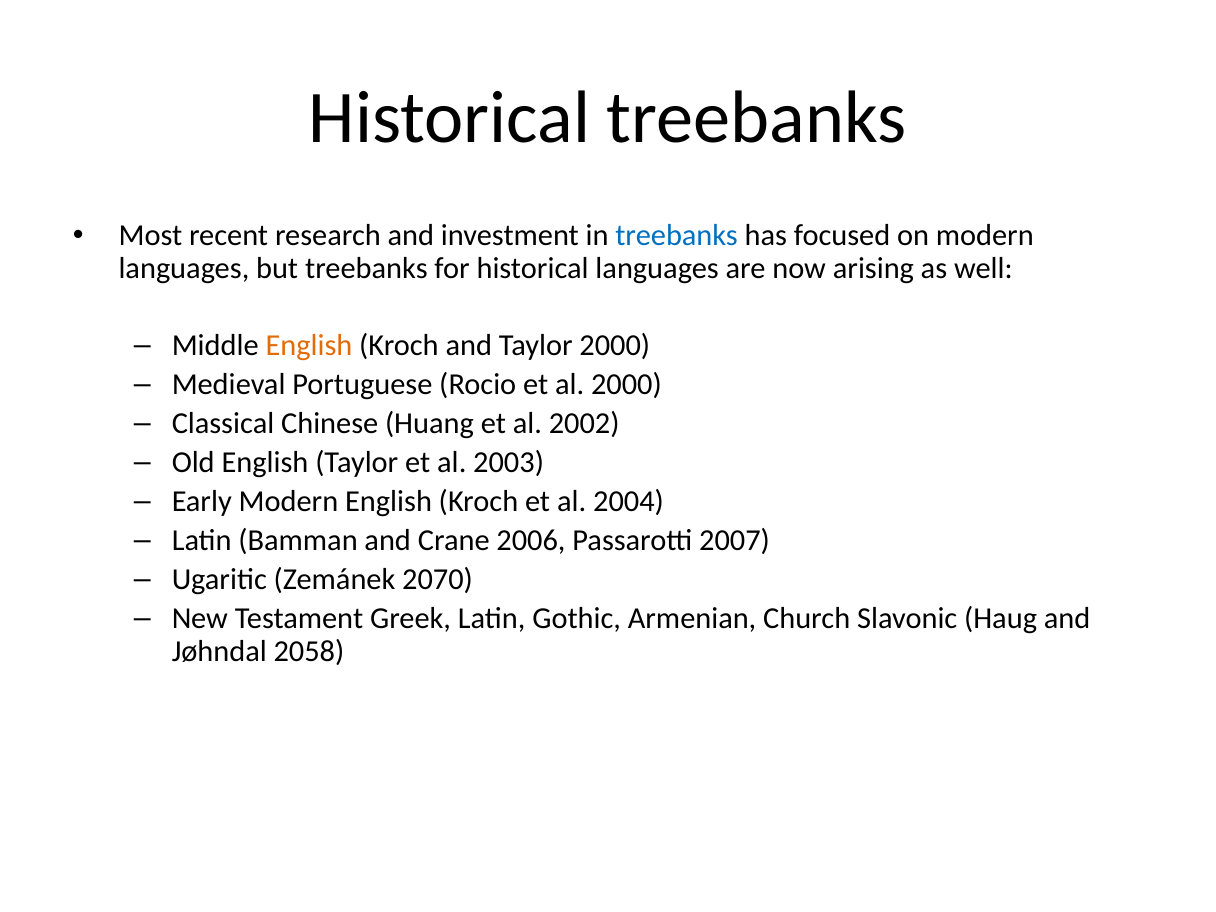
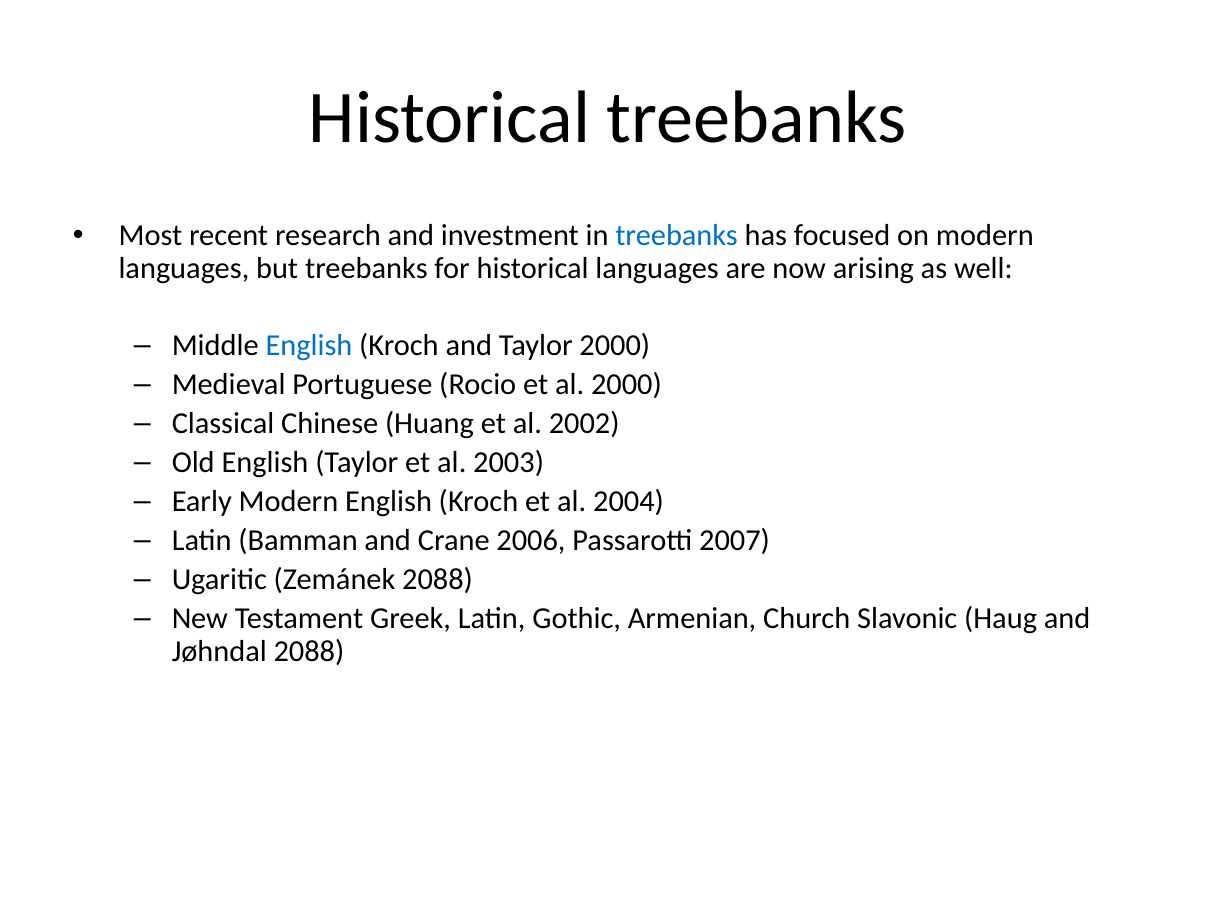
English colour: orange -> blue (309, 346)
Zemánek 2070: 2070 -> 2088 (438, 579)
Jøhndal 2058: 2058 -> 2088 (309, 651)
